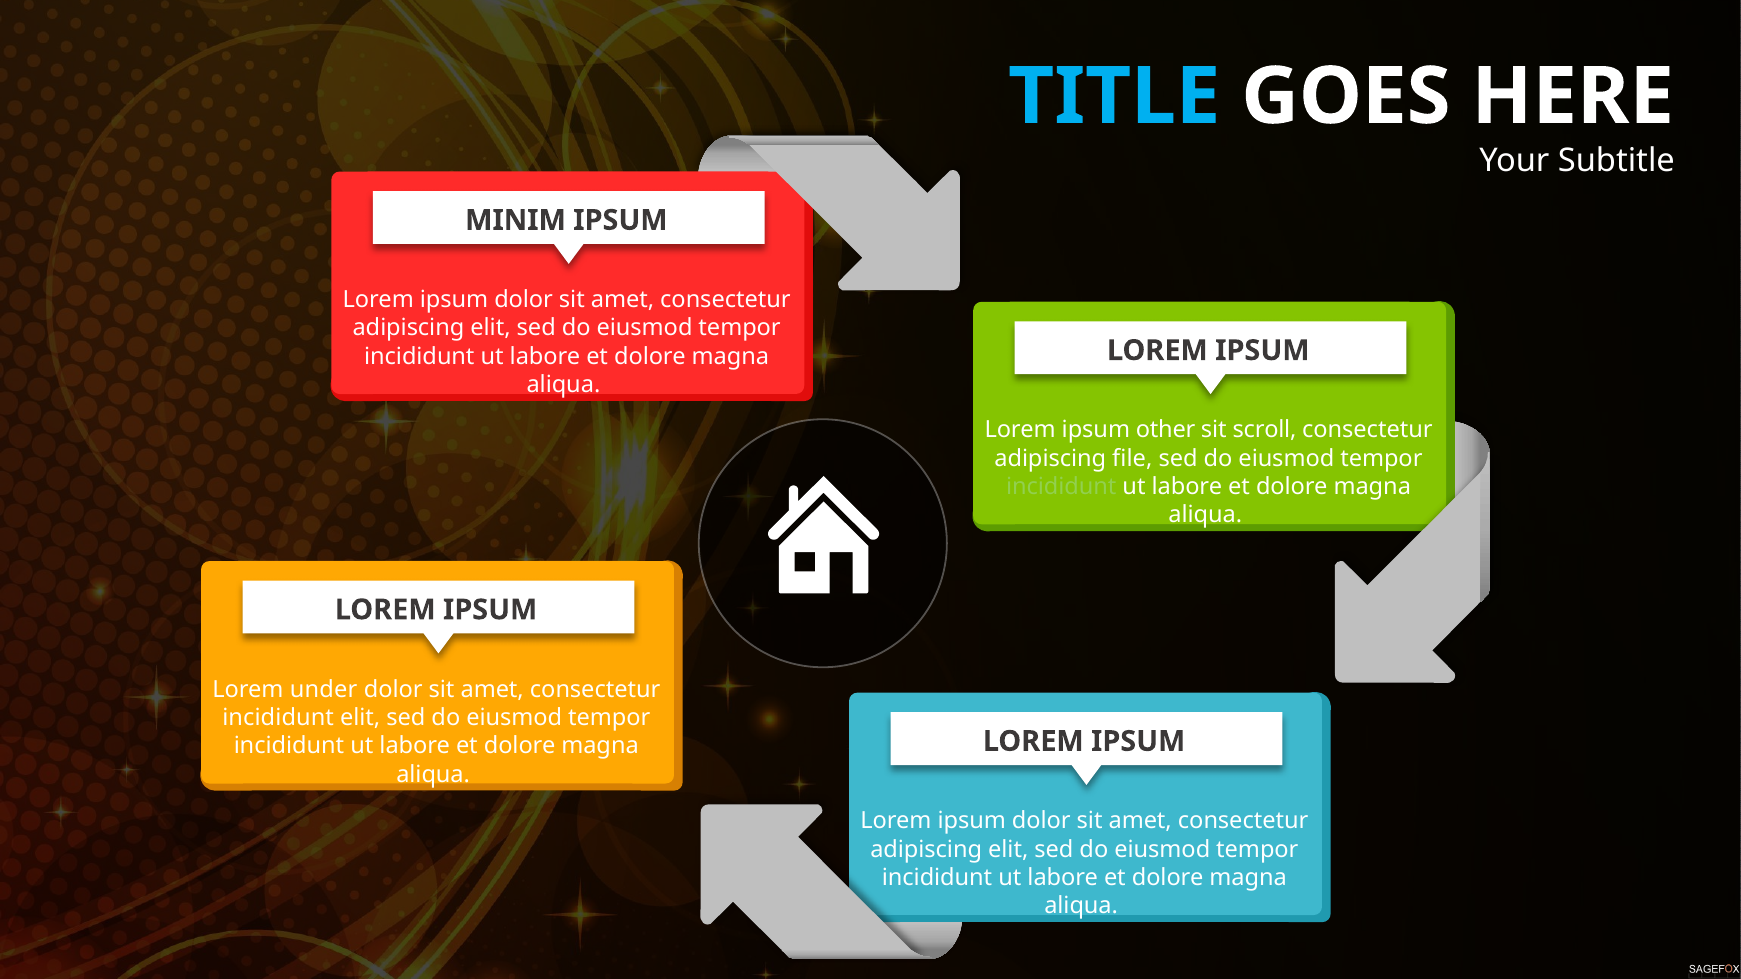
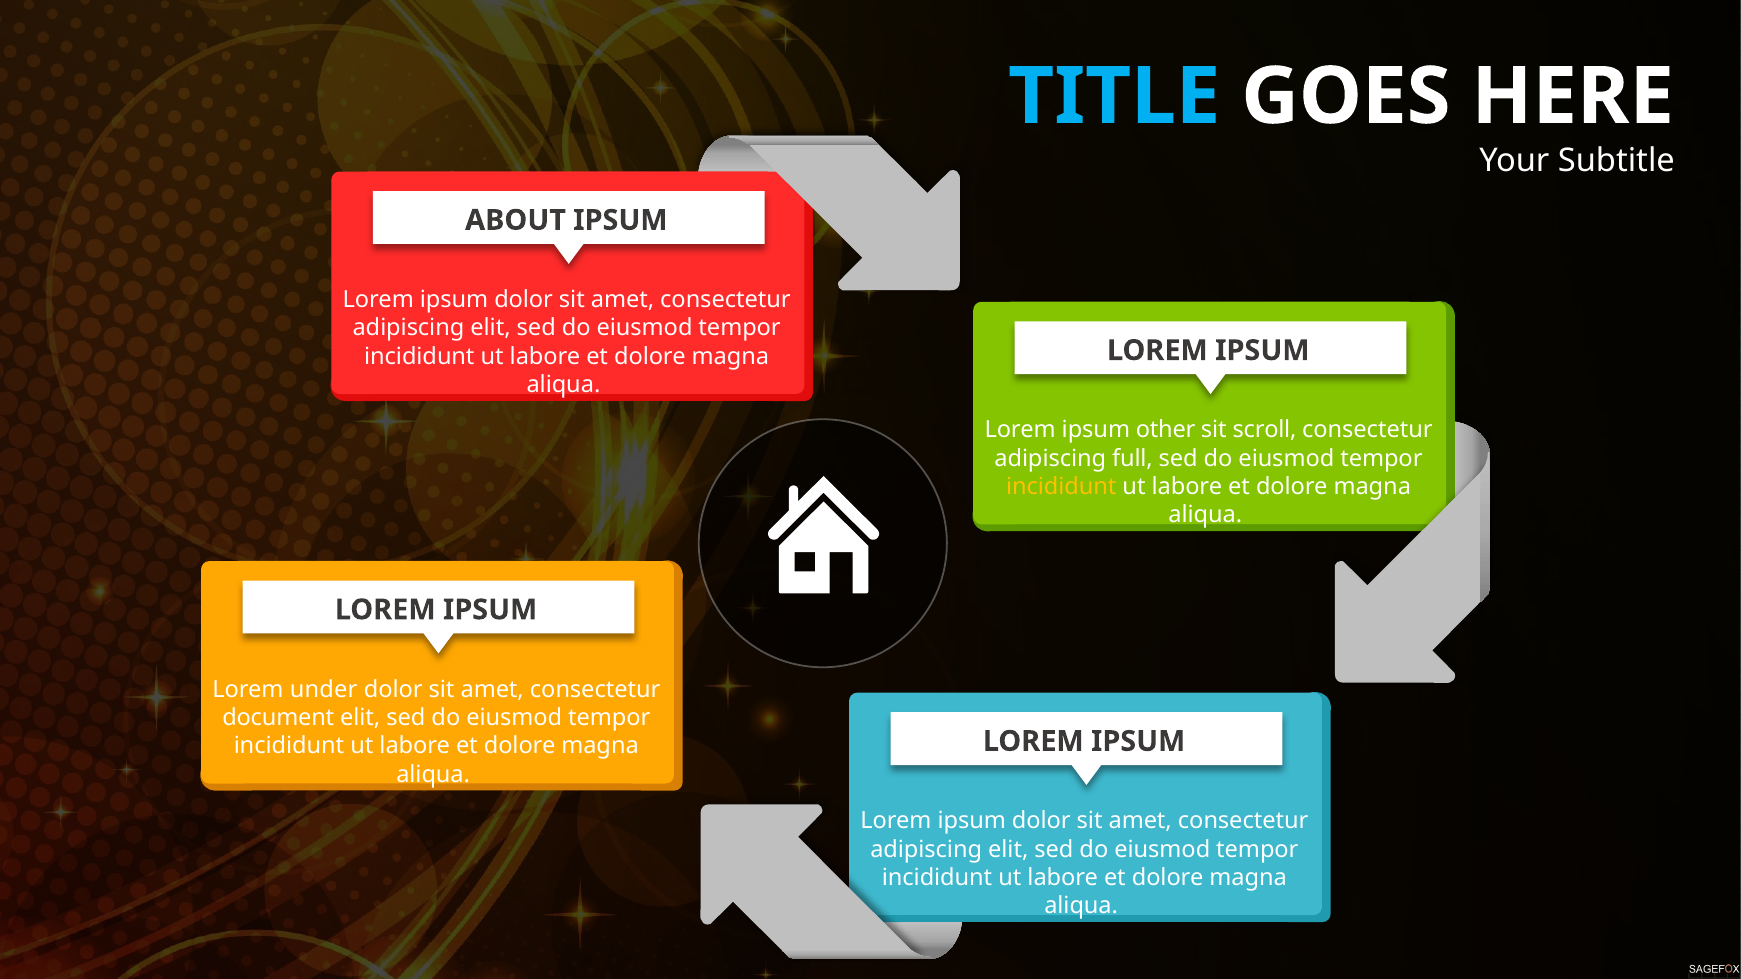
MINIM: MINIM -> ABOUT (516, 220)
file: file -> full (1132, 459)
incididunt colour: light green -> yellow (1061, 487)
incididunt: incididunt -> document (278, 718)
